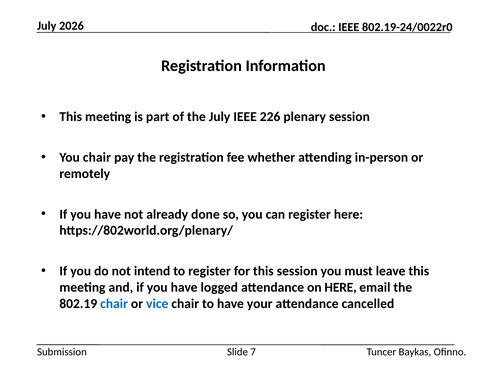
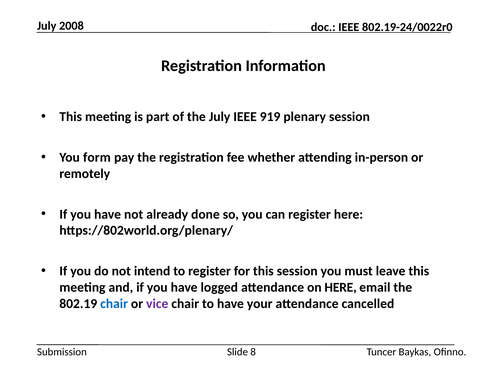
2026: 2026 -> 2008 (71, 26)
226: 226 -> 919 (270, 117)
You chair: chair -> form (97, 158)
vice colour: blue -> purple (157, 304)
7: 7 -> 8 (253, 352)
